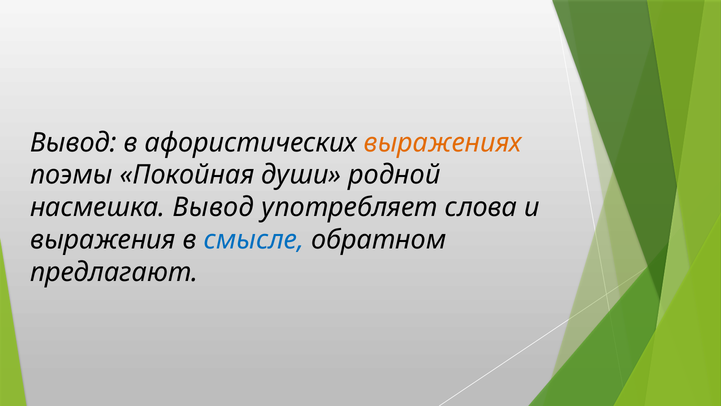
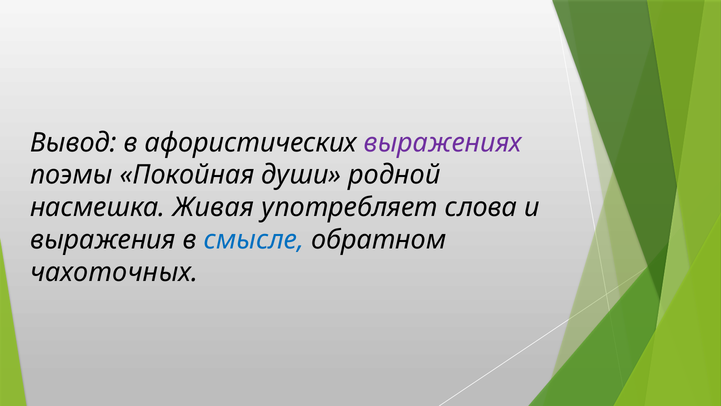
выражениях colour: orange -> purple (443, 142)
насмешка Вывод: Вывод -> Живая (213, 207)
предлагают: предлагают -> чахоточных (114, 272)
